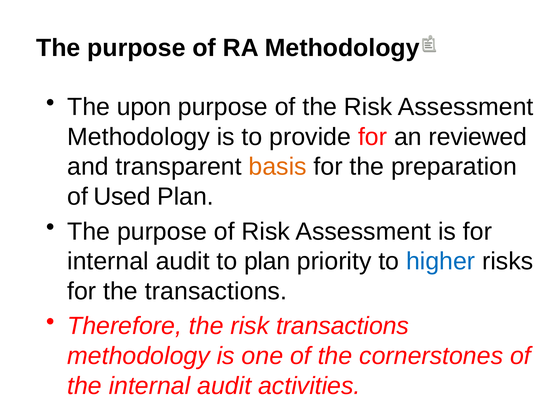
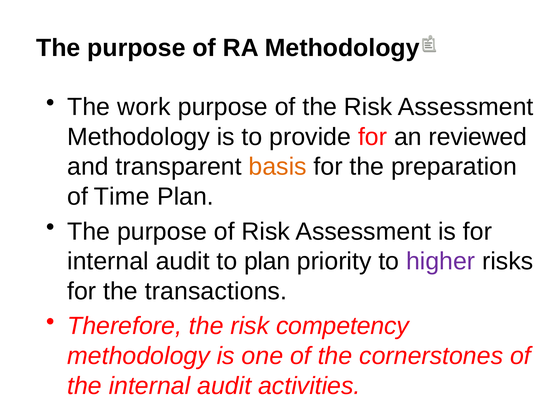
upon: upon -> work (144, 107)
Used: Used -> Time (122, 197)
higher colour: blue -> purple (441, 261)
risk transactions: transactions -> competency (343, 326)
